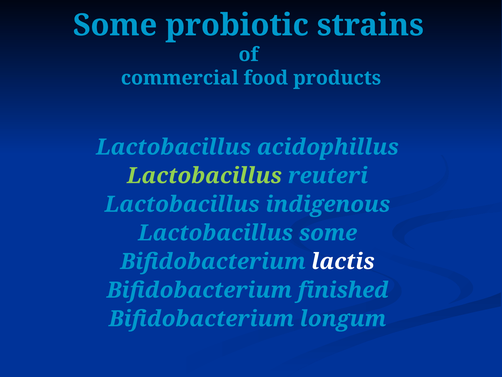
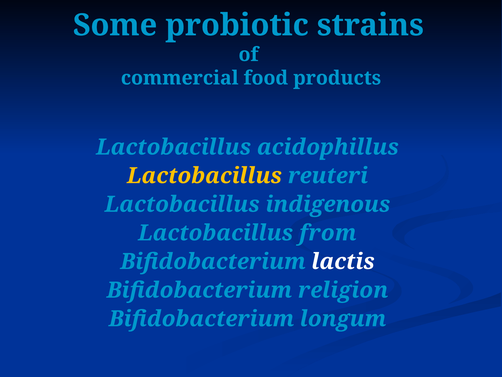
Lactobacillus colour: light green -> yellow (204, 176)
Lactobacillus some: some -> from (328, 233)
finished: finished -> religion (343, 290)
